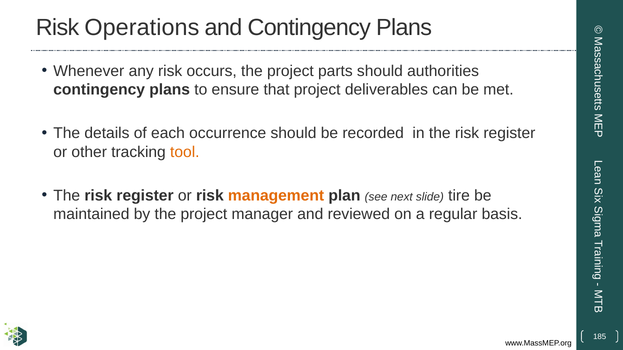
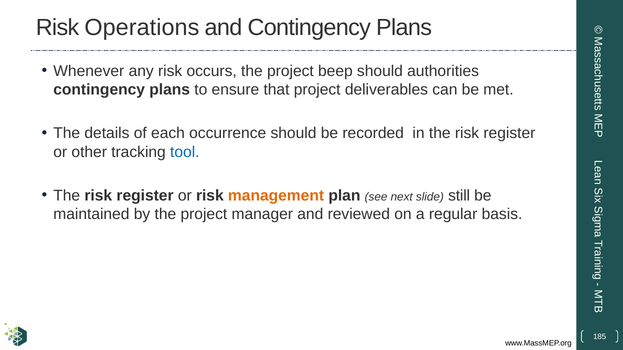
parts: parts -> beep (335, 71)
tool colour: orange -> blue (185, 152)
tire: tire -> still (459, 196)
